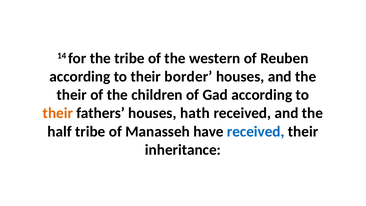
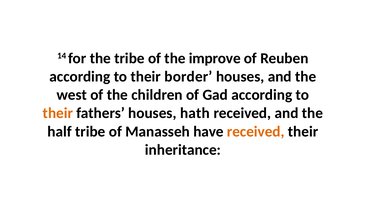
western: western -> improve (215, 58)
their: their -> west (72, 95)
received colour: blue -> orange (256, 131)
